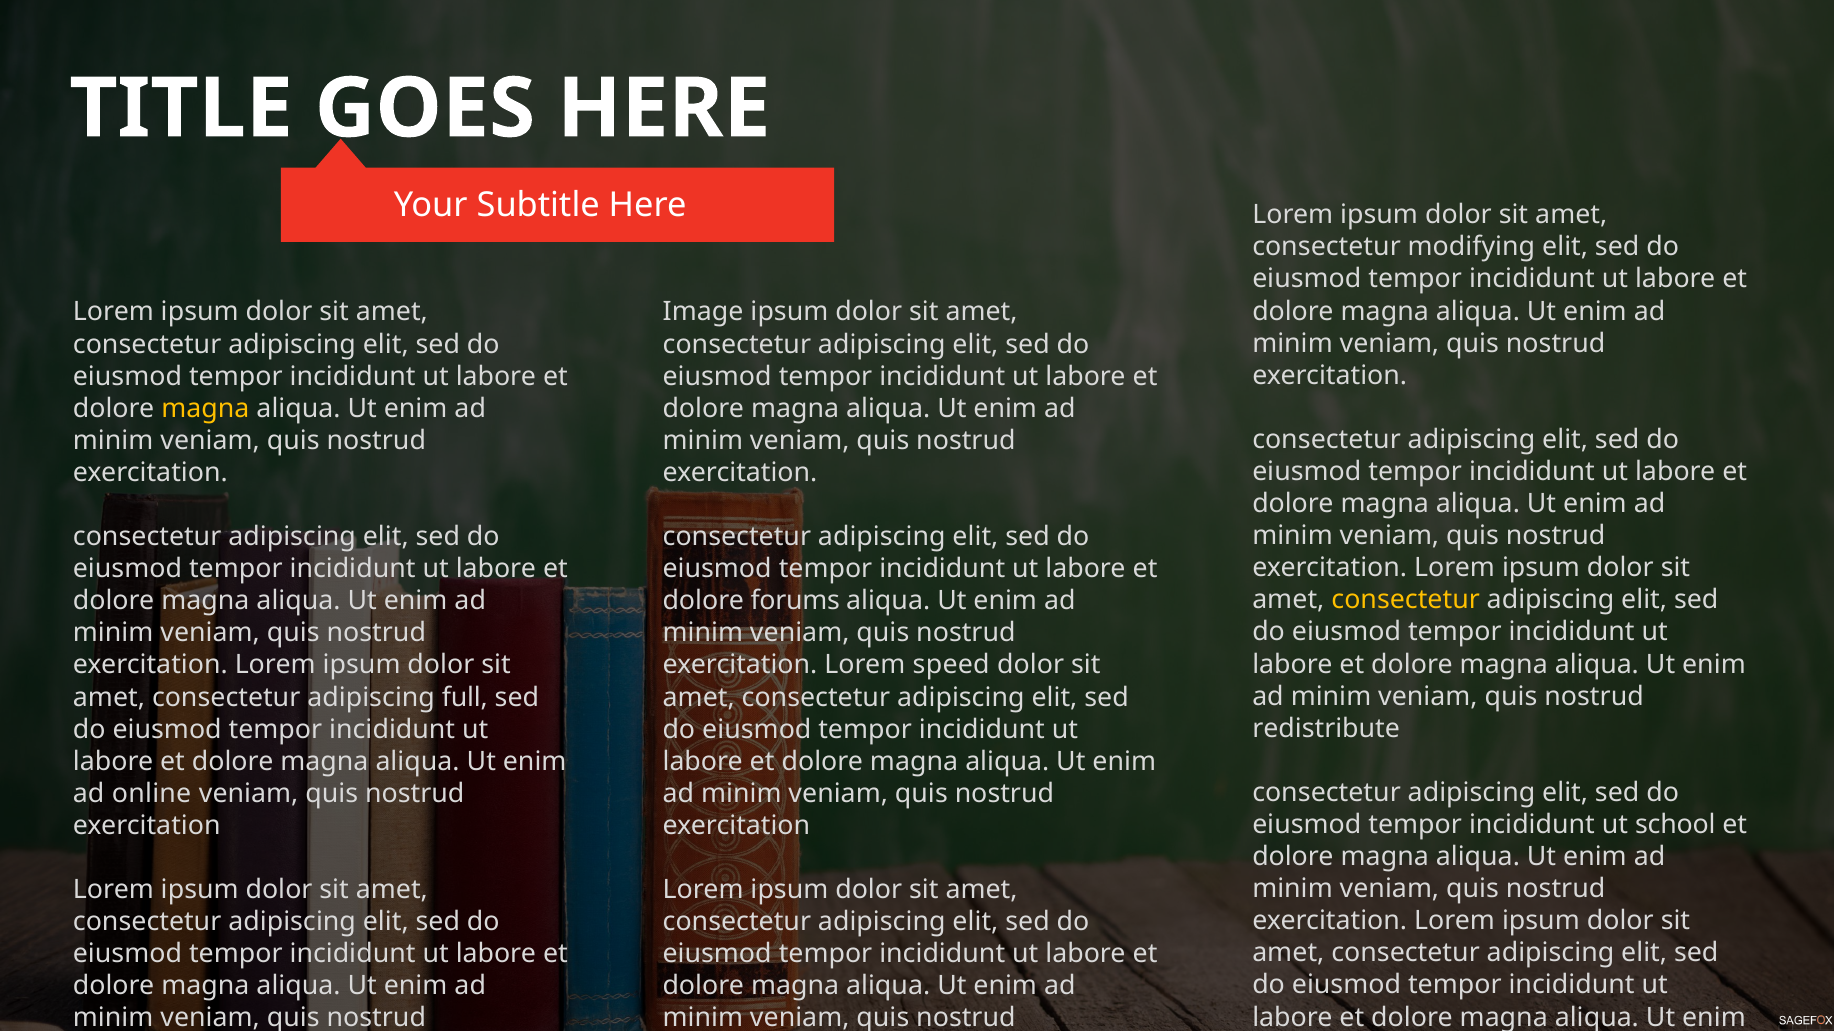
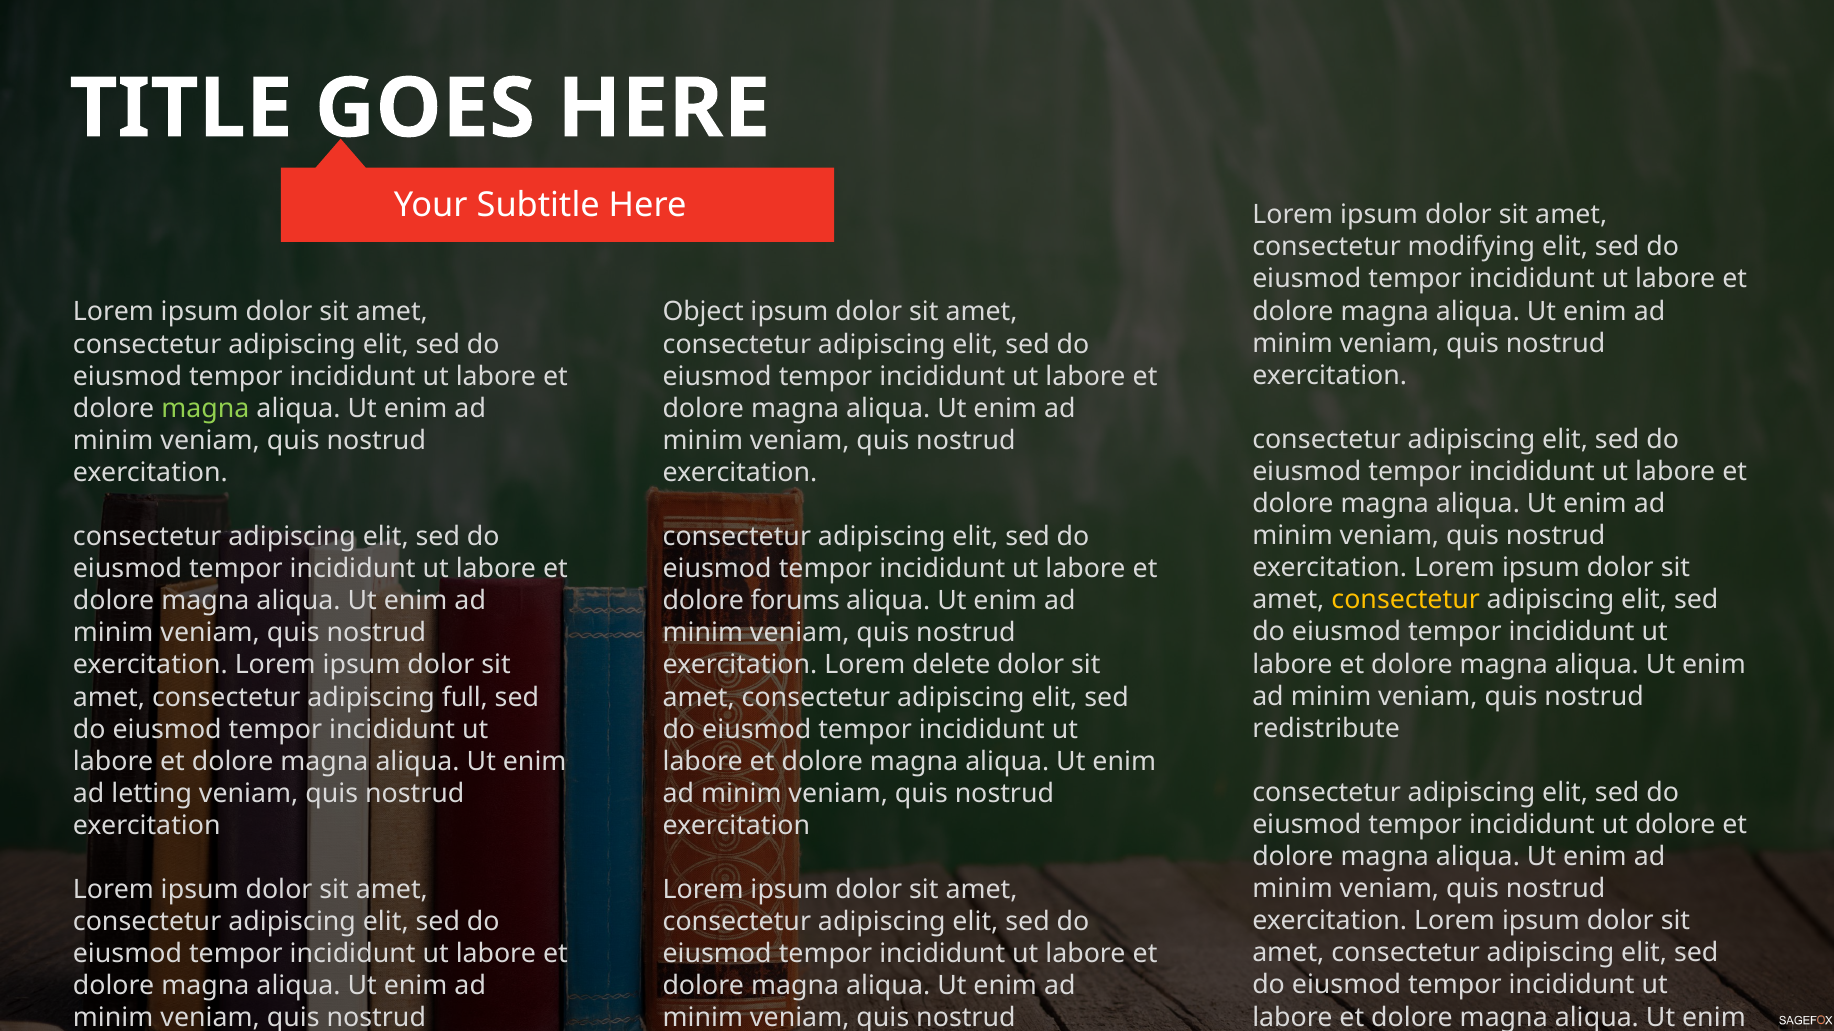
Image: Image -> Object (703, 312)
magna colour: yellow -> light green (205, 409)
speed: speed -> delete (951, 666)
online: online -> letting (152, 794)
ut school: school -> dolore (1675, 825)
